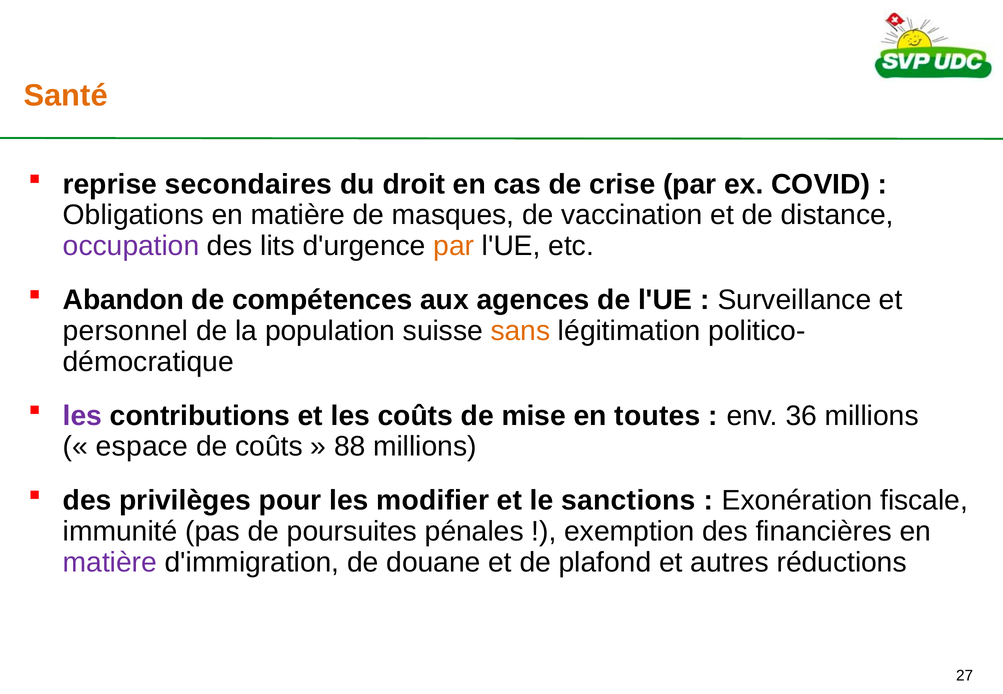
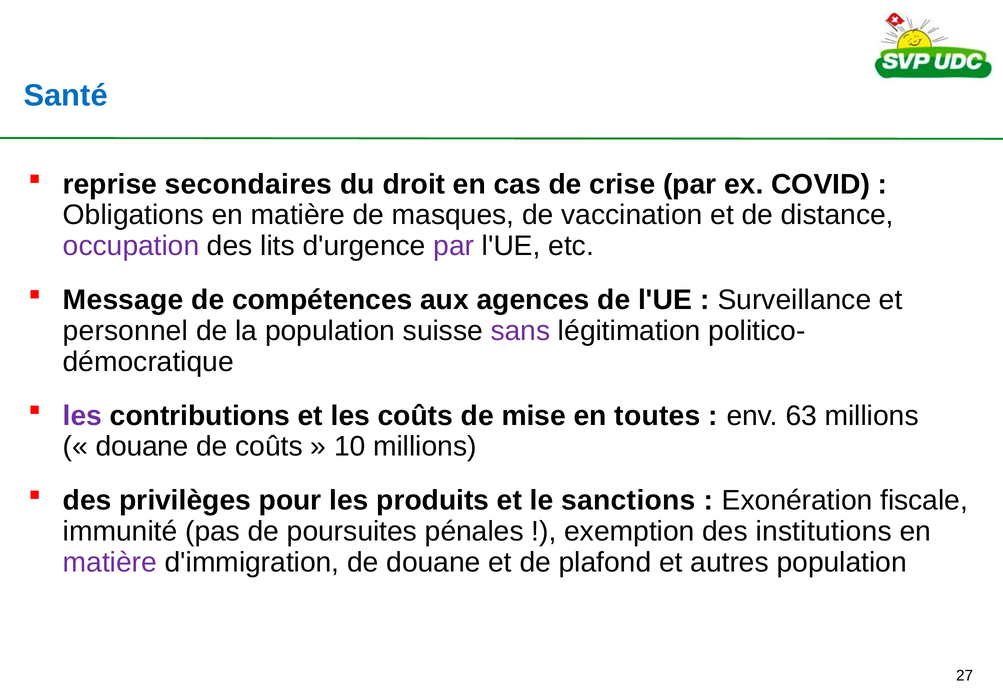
Santé colour: orange -> blue (66, 96)
par colour: orange -> purple (454, 246)
Abandon: Abandon -> Message (123, 300)
sans colour: orange -> purple (520, 331)
36: 36 -> 63 (801, 416)
espace: espace -> douane (142, 447)
88: 88 -> 10 (350, 447)
modifier: modifier -> produits (433, 501)
financières: financières -> institutions (824, 532)
autres réductions: réductions -> population (842, 563)
